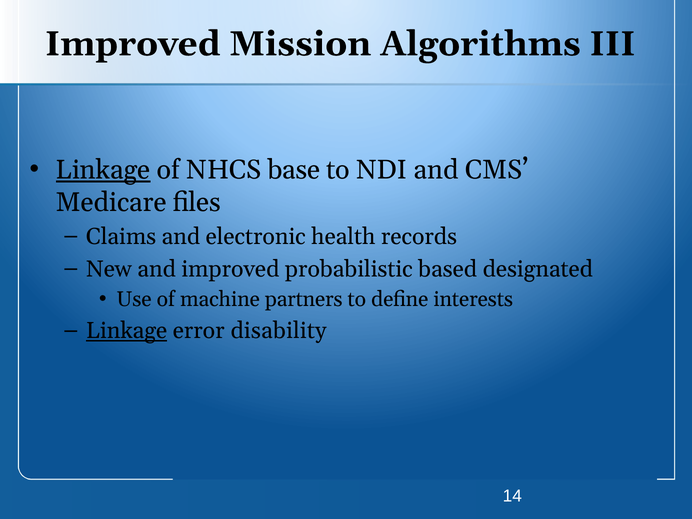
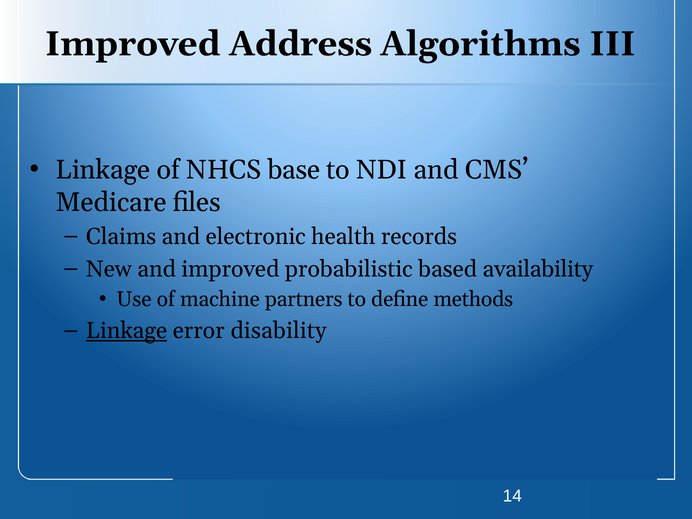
Mission: Mission -> Address (300, 44)
Linkage underline: present -> none (103, 170)
designated: designated -> availability (538, 269)
interests: interests -> methods (473, 300)
